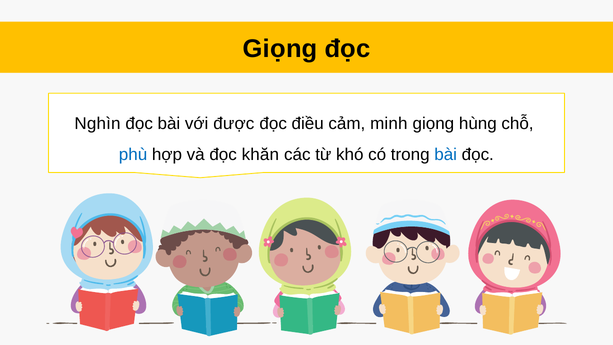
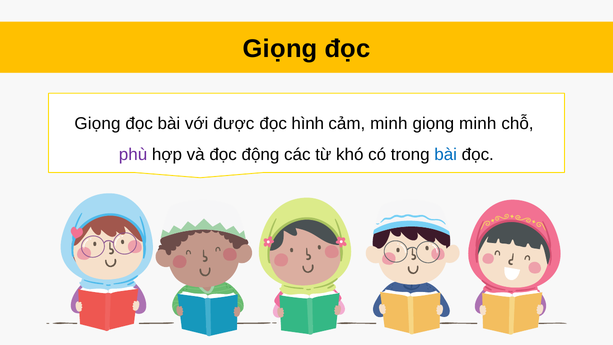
Nghìn: Nghìn -> Giọng (98, 124)
điều: điều -> hình (308, 124)
giọng hùng: hùng -> minh (478, 124)
phù colour: blue -> purple (133, 154)
khăn: khăn -> động (260, 154)
